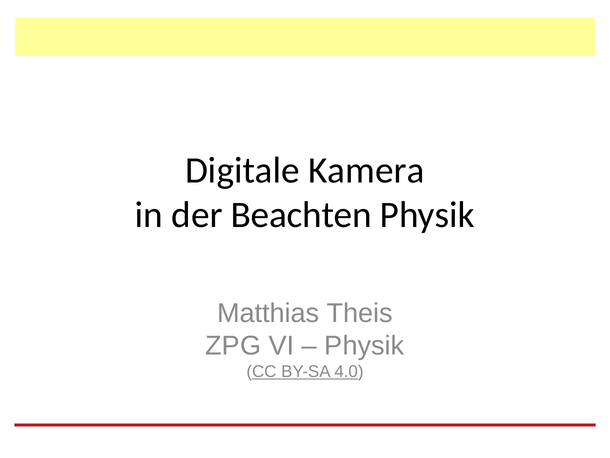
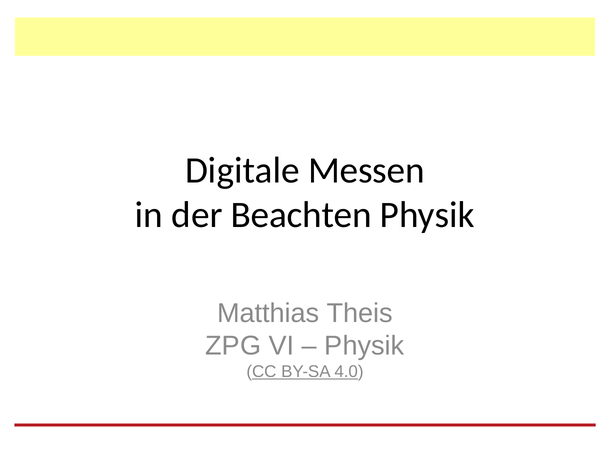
Kamera: Kamera -> Messen (366, 170)
